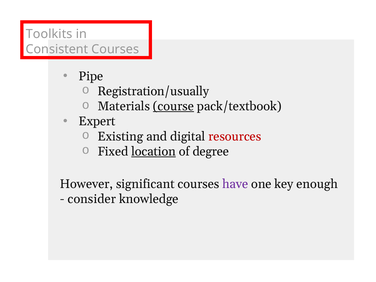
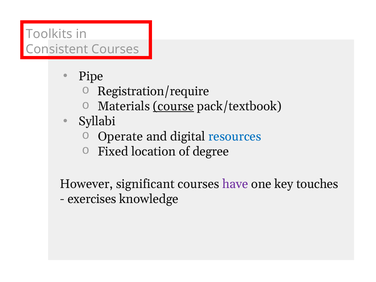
Registration/usually: Registration/usually -> Registration/require (153, 91)
Expert: Expert -> Syllabi (97, 121)
Existing: Existing -> Operate (120, 136)
resources colour: red -> blue (235, 136)
location underline: present -> none (154, 151)
enough: enough -> touches (317, 184)
consider: consider -> exercises (92, 199)
